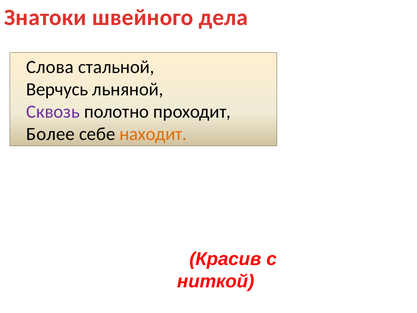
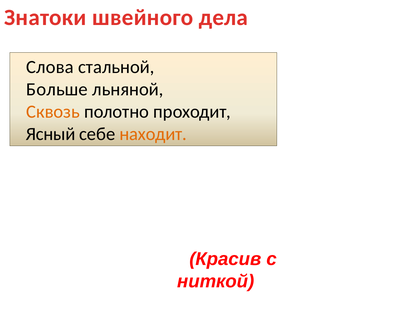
Верчусь: Верчусь -> Больше (57, 89)
Сквозь colour: purple -> orange (53, 112)
Более: Более -> Ясный (51, 134)
